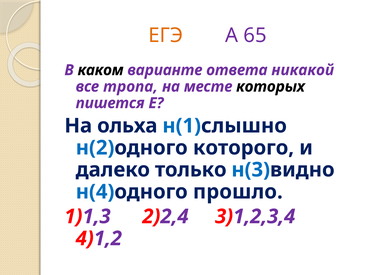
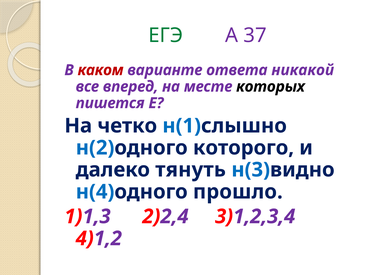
ЕГЭ colour: orange -> green (166, 35)
65: 65 -> 37 (255, 35)
каком colour: black -> red (101, 70)
тропа: тропа -> вперед (131, 86)
ольха: ольха -> четко (127, 126)
только: только -> тянуть (191, 169)
